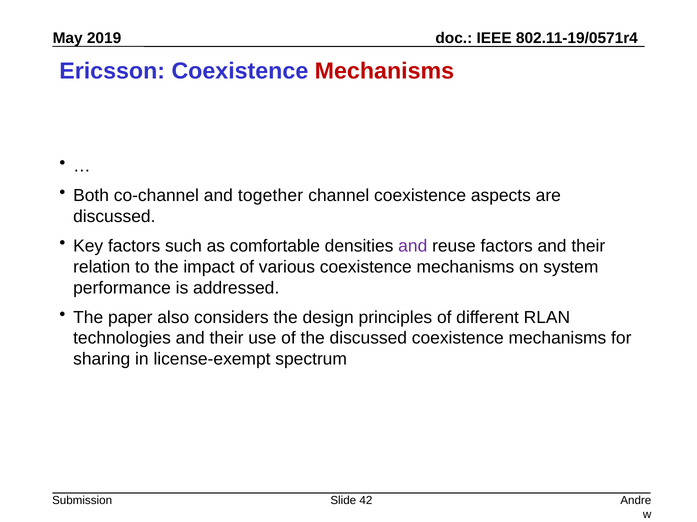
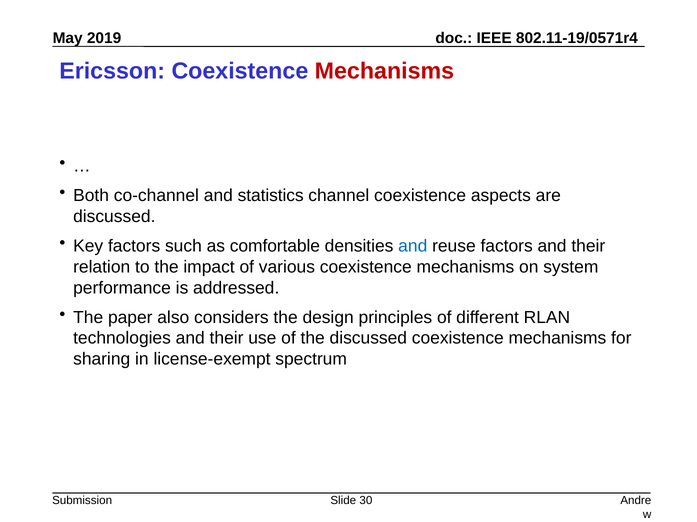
together: together -> statistics (271, 196)
and colour: purple -> blue (413, 246)
42: 42 -> 30 (366, 501)
